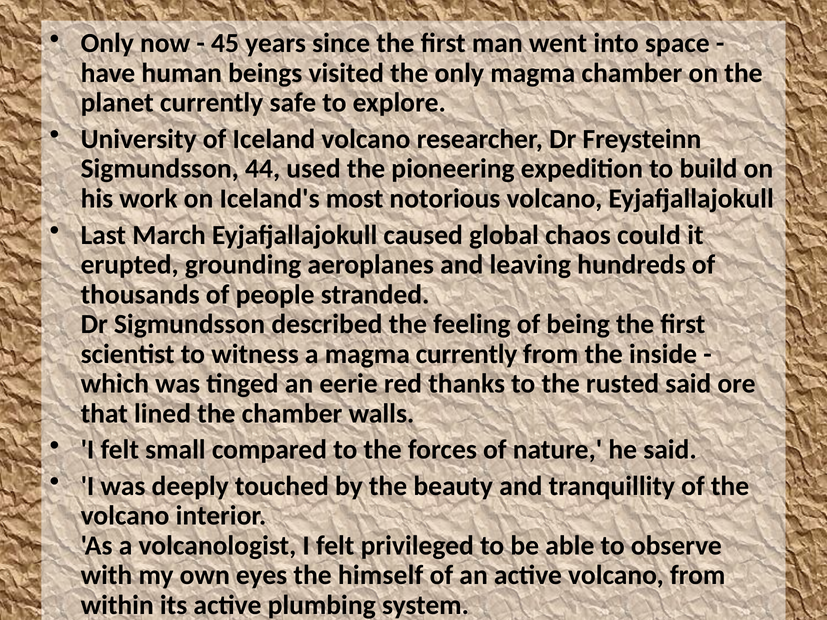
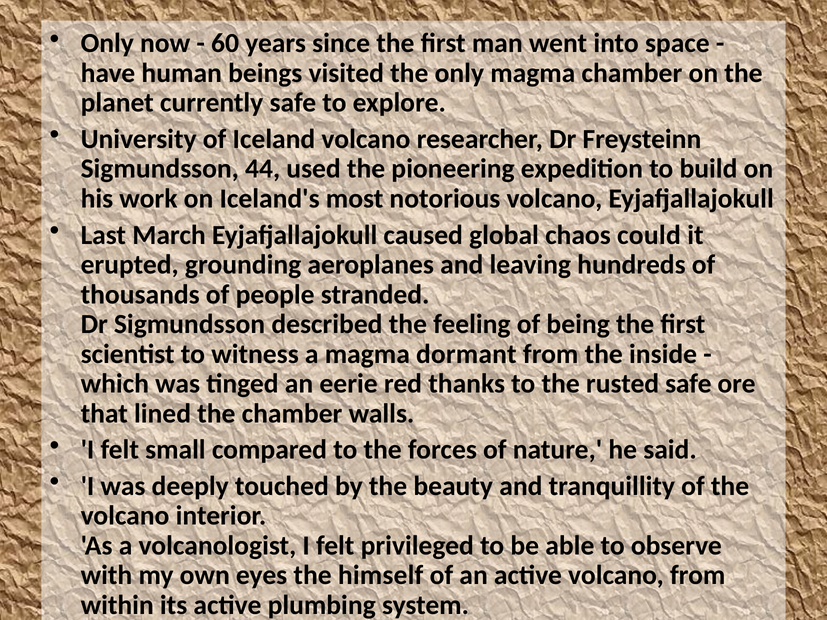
45: 45 -> 60 (225, 43)
magma currently: currently -> dormant (466, 354)
rusted said: said -> safe (688, 384)
